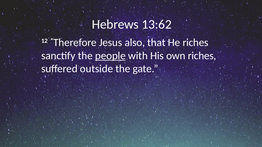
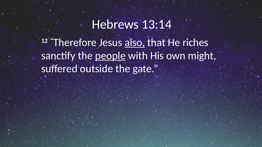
13:62: 13:62 -> 13:14 (157, 24)
also underline: none -> present (135, 43)
own riches: riches -> might (202, 56)
